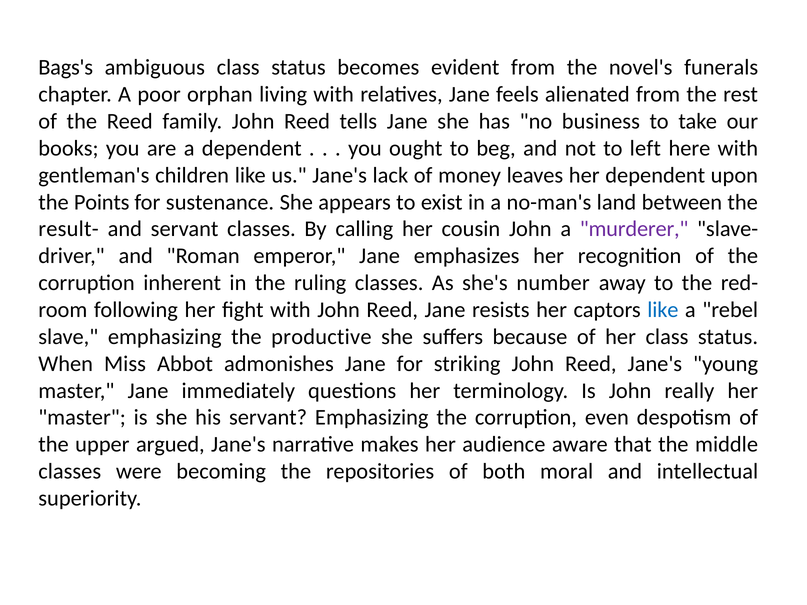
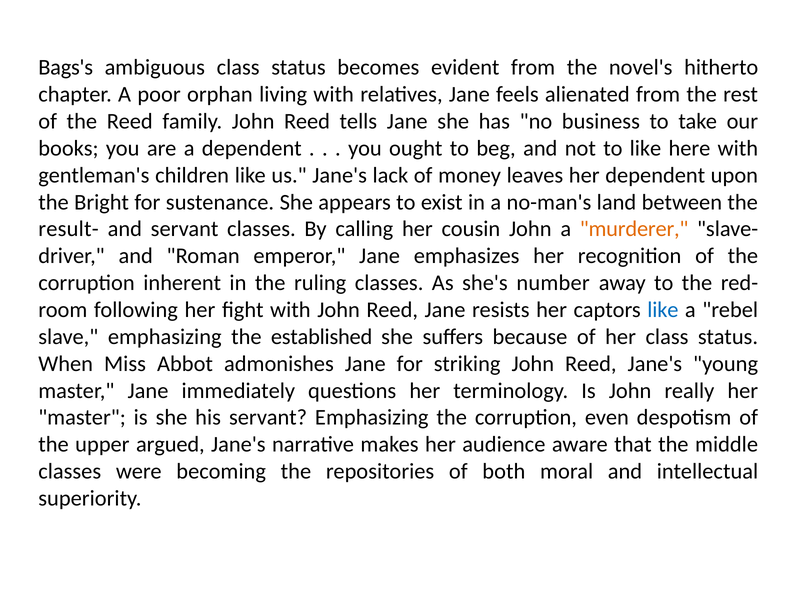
funerals: funerals -> hitherto (721, 68)
to left: left -> like (645, 148)
Points: Points -> Bright (102, 202)
murderer colour: purple -> orange (634, 229)
productive: productive -> established (322, 337)
